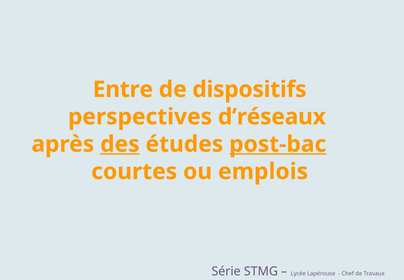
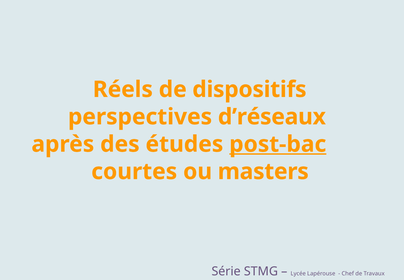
Entre: Entre -> Réels (123, 89)
des underline: present -> none (120, 144)
emplois: emplois -> masters (263, 171)
